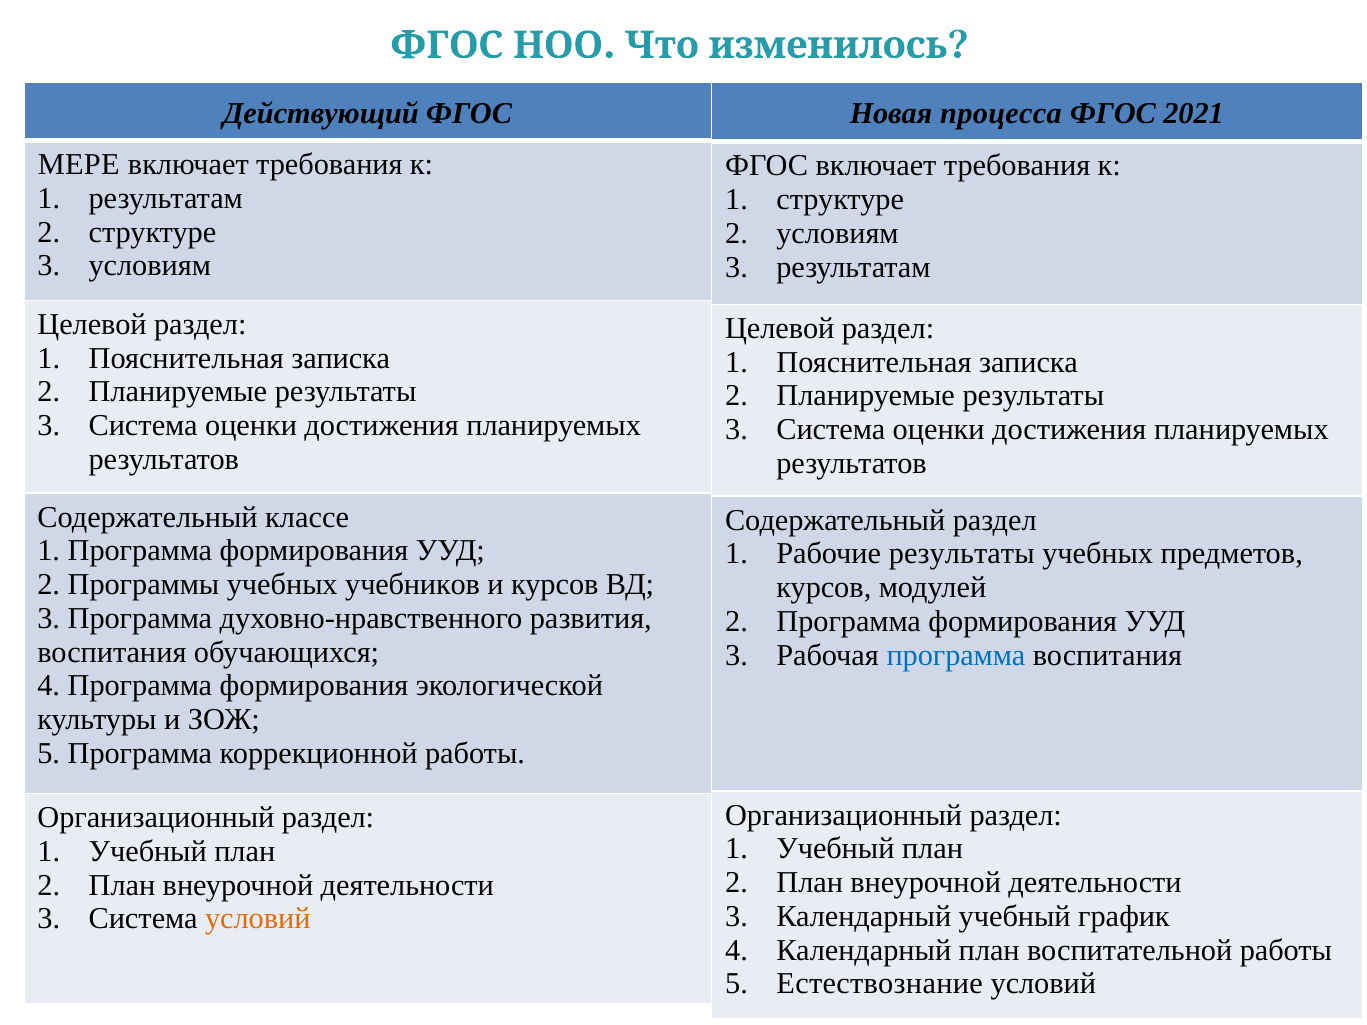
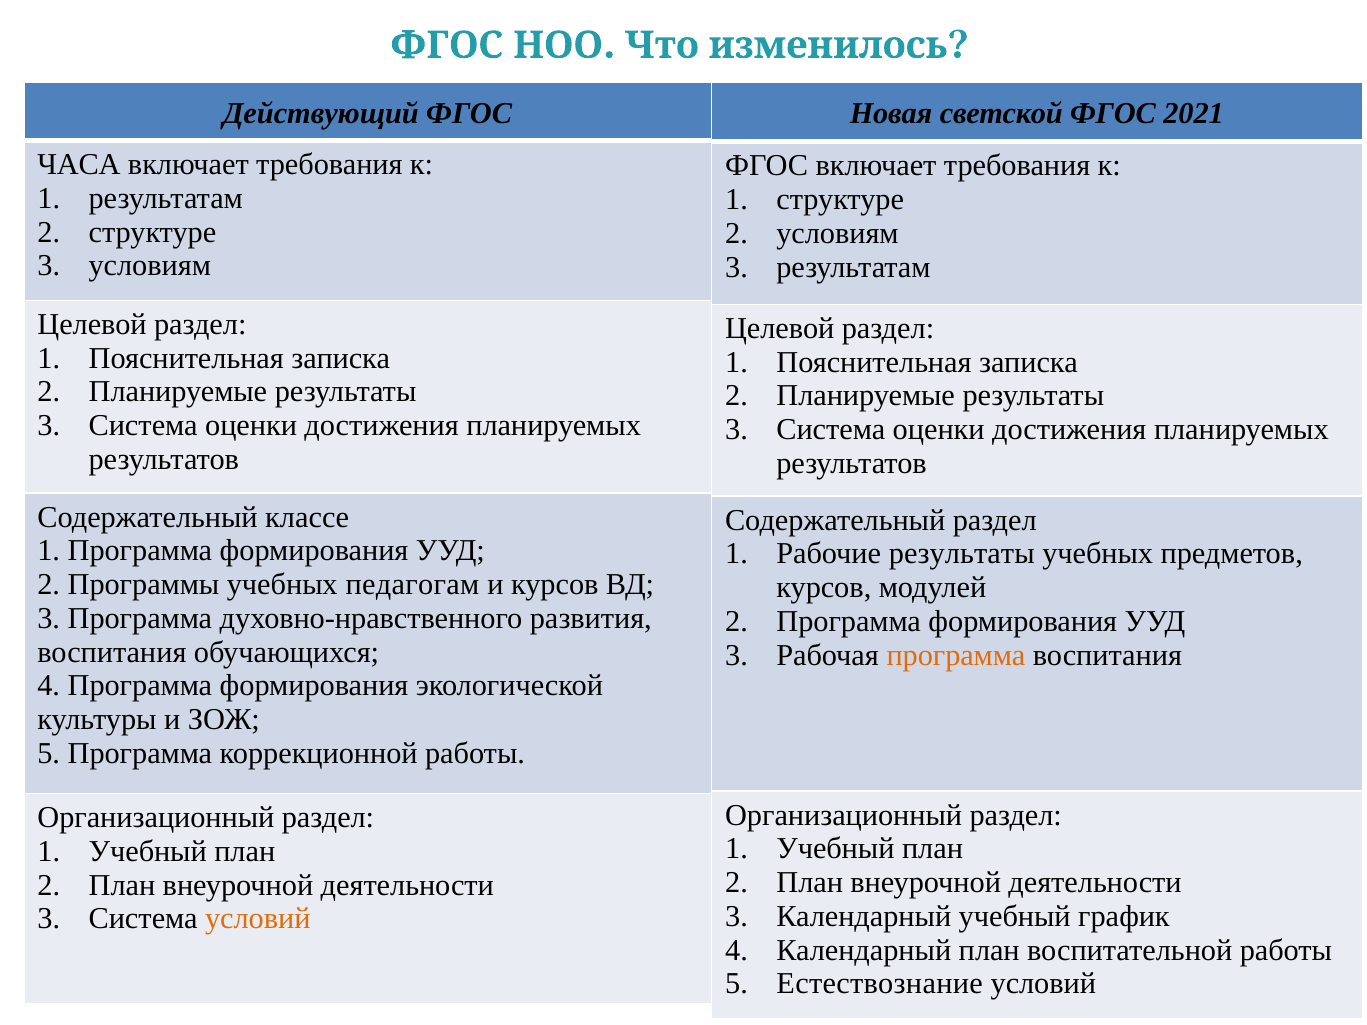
процесса: процесса -> светской (1001, 114)
МЕРЕ: МЕРЕ -> ЧАСА (79, 165)
учебников: учебников -> педагогам (412, 585)
программа colour: blue -> orange (956, 655)
